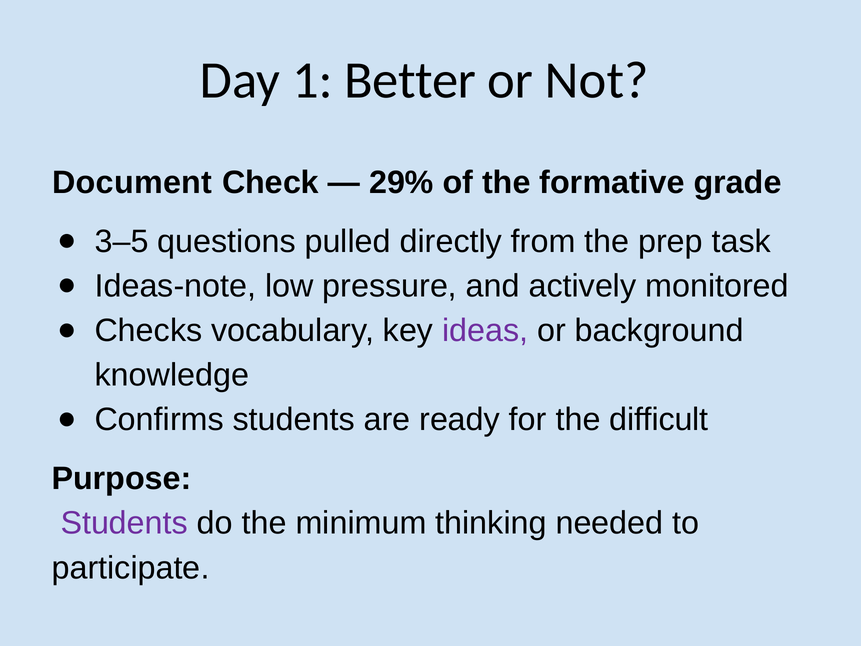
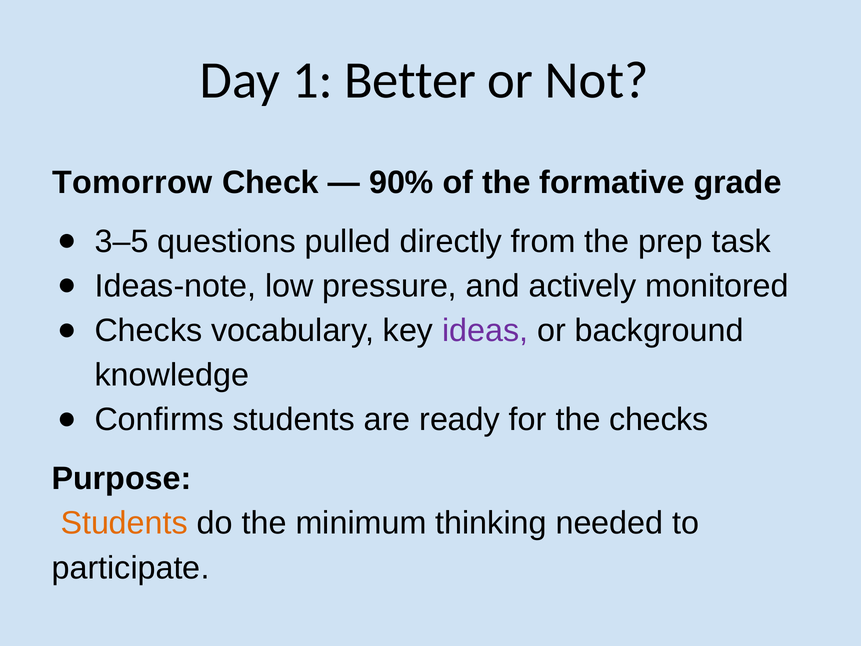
Document: Document -> Tomorrow (132, 182)
29%: 29% -> 90% (401, 182)
the difficult: difficult -> checks (659, 420)
Students colour: purple -> orange (124, 523)
